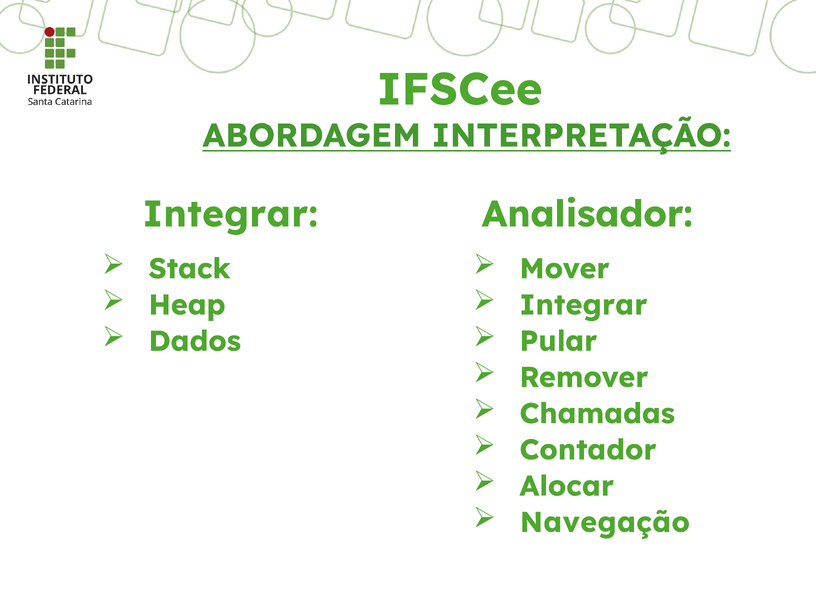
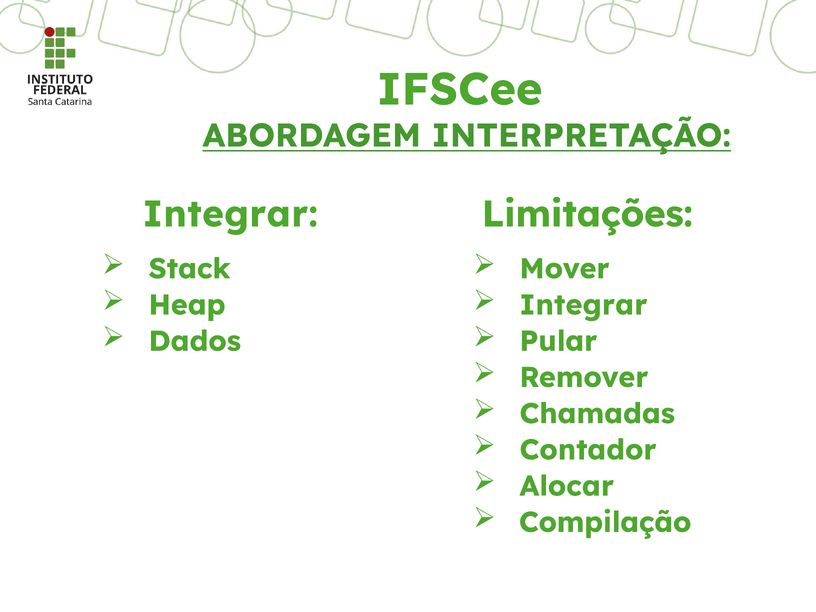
Analisador: Analisador -> Limitações (587, 214)
Navegação: Navegação -> Compilação (605, 522)
